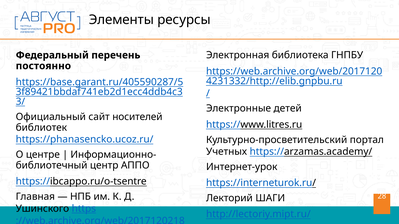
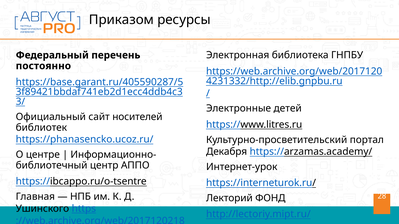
Элементы: Элементы -> Приказом (121, 20)
Учетных: Учетных -> Декабря (227, 152)
ШАГИ: ШАГИ -> ФОНД (270, 199)
